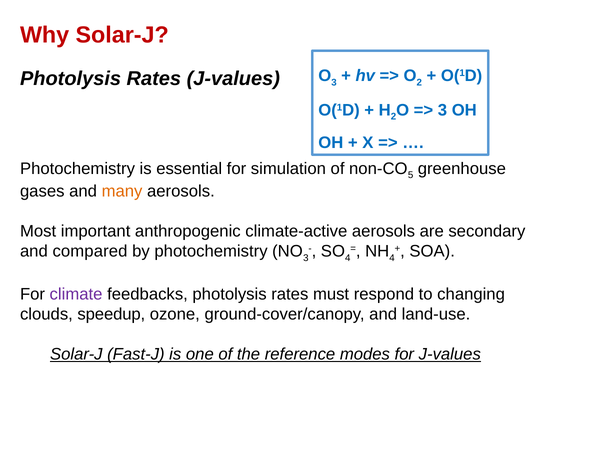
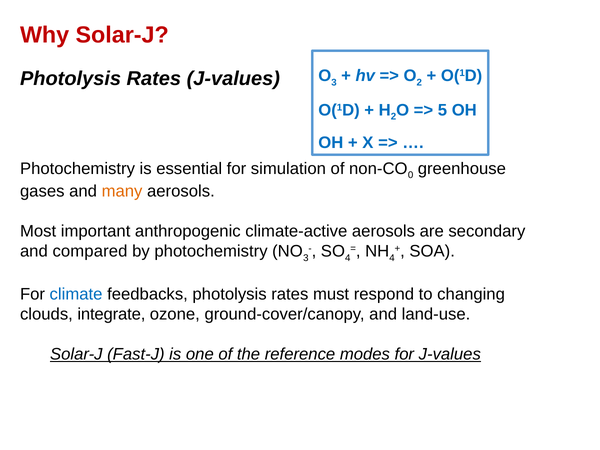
3: 3 -> 5 (442, 110)
5: 5 -> 0 (411, 175)
climate colour: purple -> blue (76, 294)
speedup: speedup -> integrate (111, 314)
